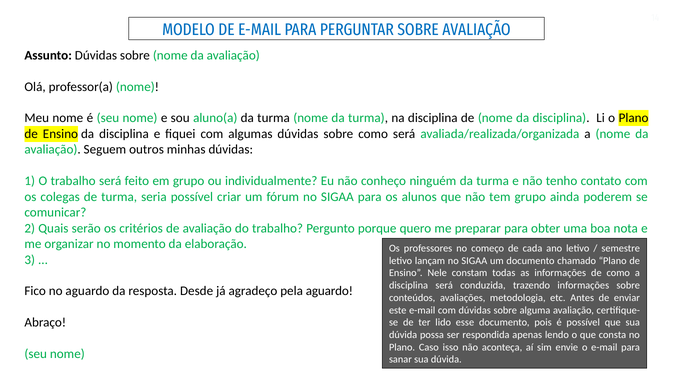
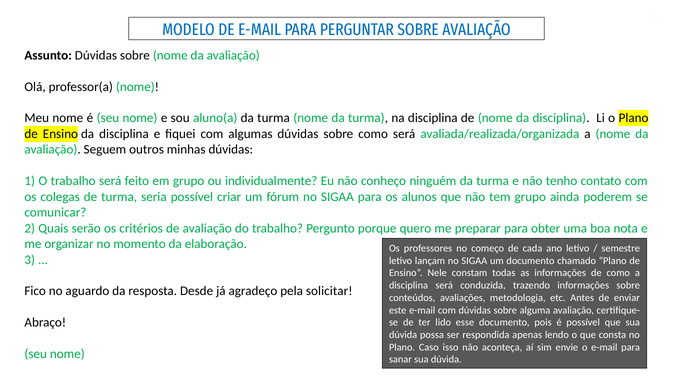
pela aguardo: aguardo -> solicitar (329, 291)
